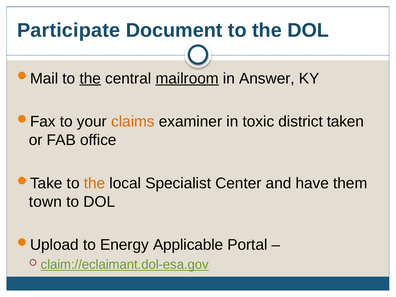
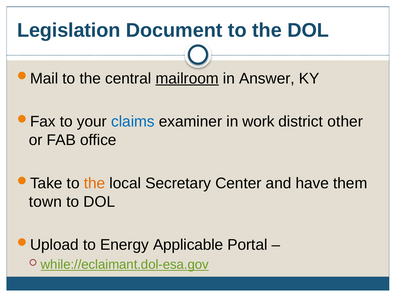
Participate: Participate -> Legislation (69, 30)
the underline: present -> none (90, 78)
claims colour: orange -> blue (133, 122)
toxic: toxic -> work (258, 122)
taken: taken -> other (345, 122)
Specialist: Specialist -> Secretary (178, 183)
claim://eclaimant.dol-esa.gov: claim://eclaimant.dol-esa.gov -> while://eclaimant.dol-esa.gov (125, 265)
